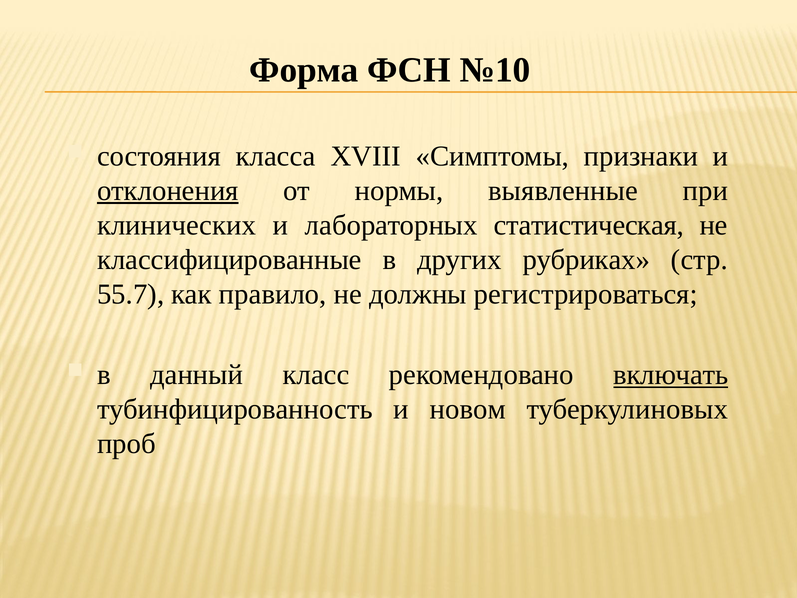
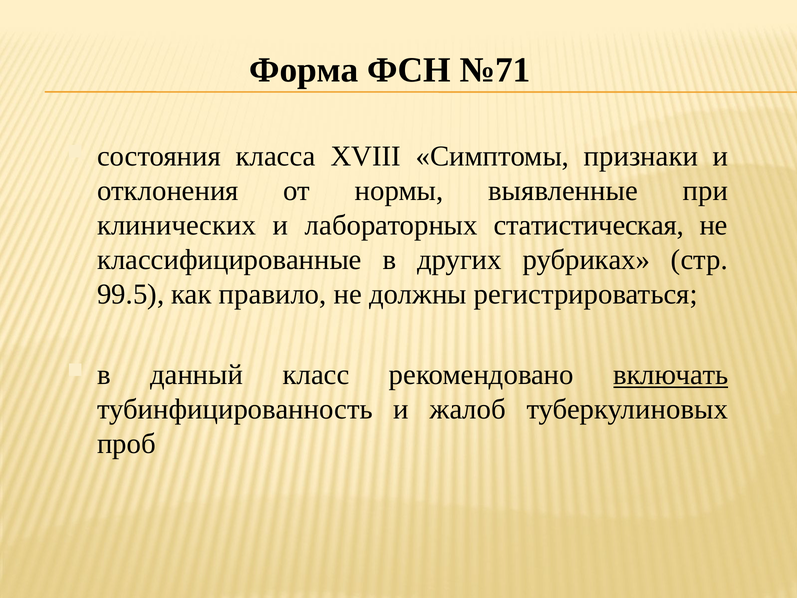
№10: №10 -> №71 (495, 70)
отклонения underline: present -> none (168, 191)
55.7: 55.7 -> 99.5 (131, 294)
новом: новом -> жалоб (468, 409)
